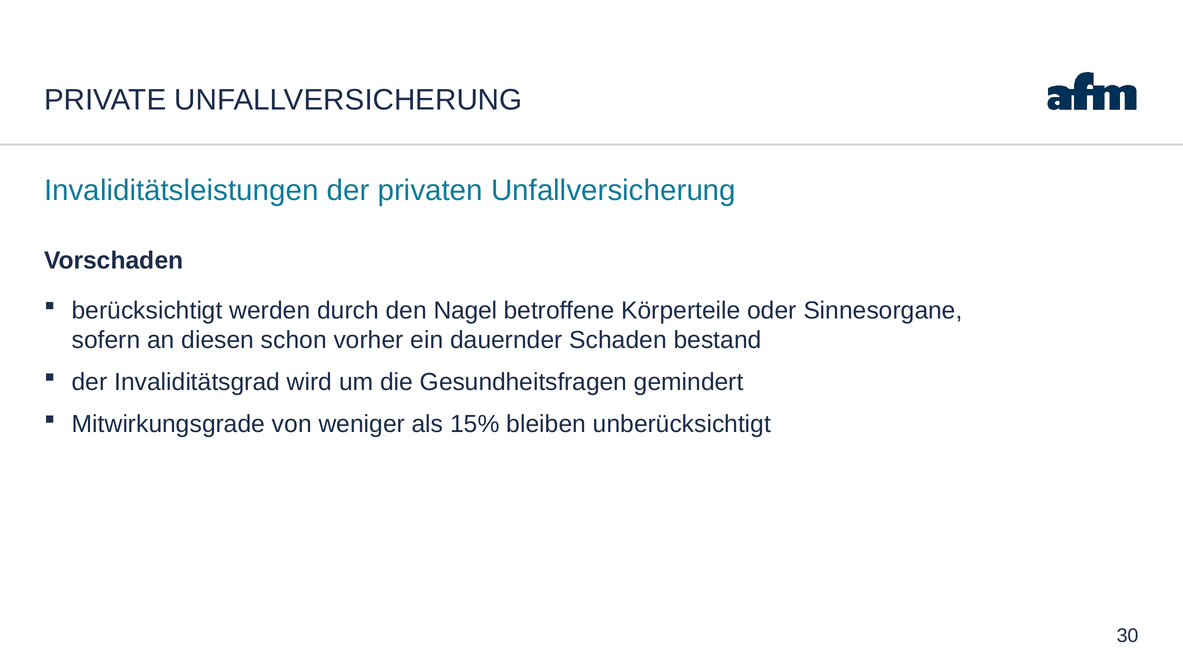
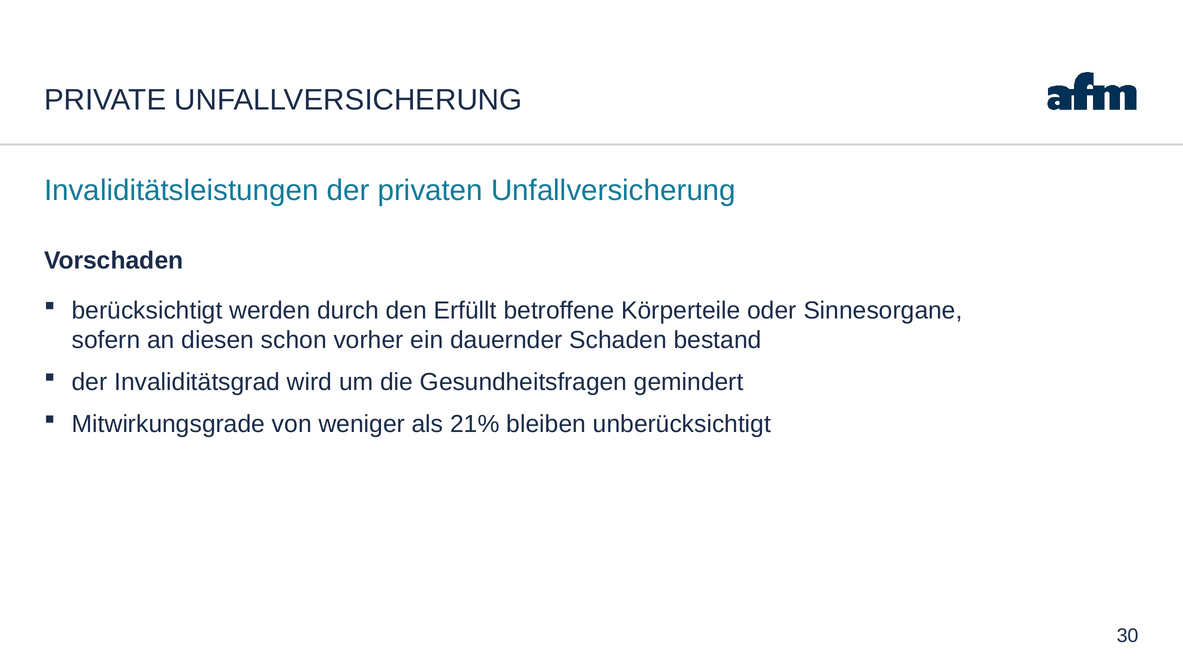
Nagel: Nagel -> Erfüllt (465, 310)
15%: 15% -> 21% (475, 424)
